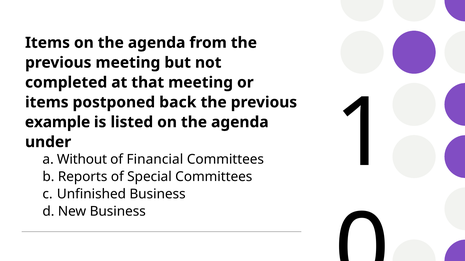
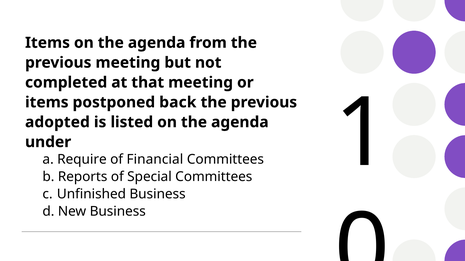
example: example -> adopted (57, 122)
Without: Without -> Require (82, 160)
